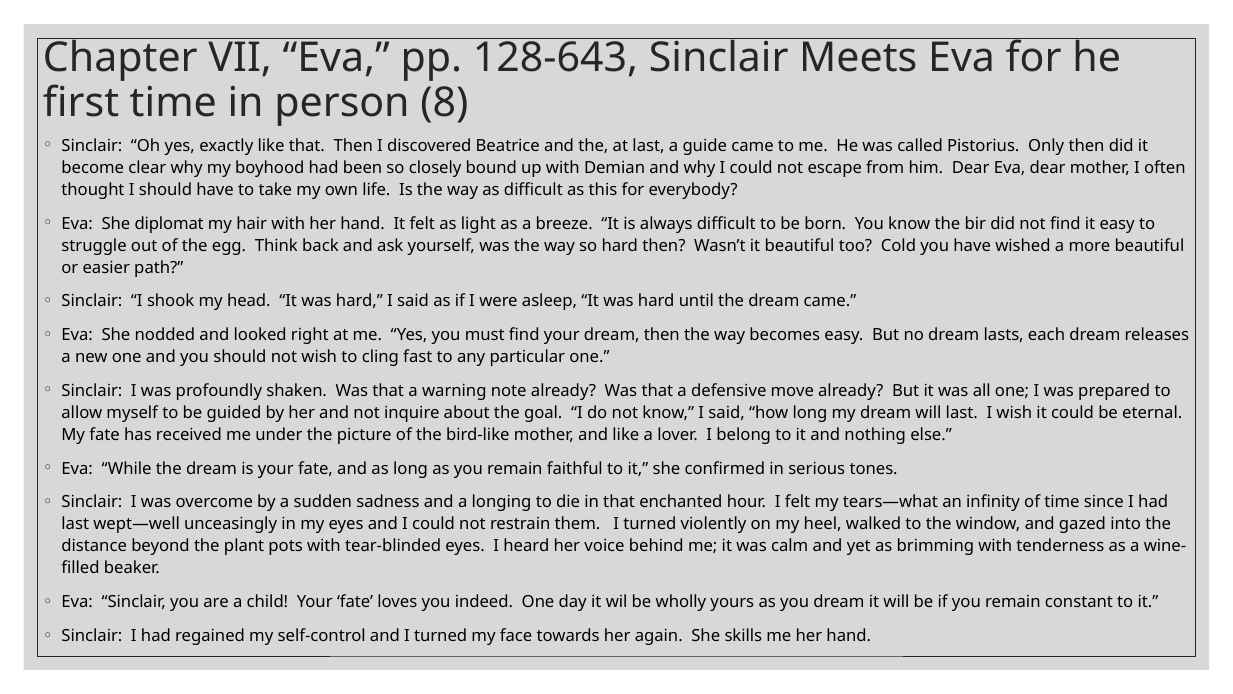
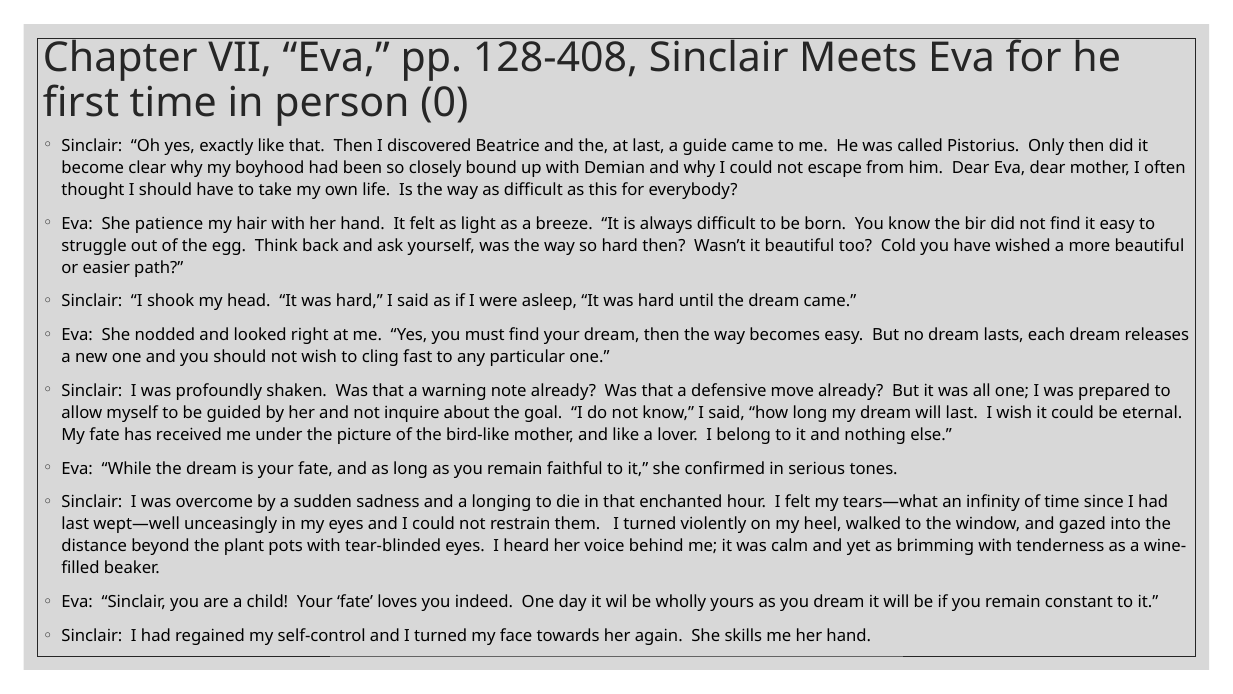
128-643: 128-643 -> 128-408 (556, 58)
8: 8 -> 0 (444, 103)
diplomat: diplomat -> patience (169, 223)
